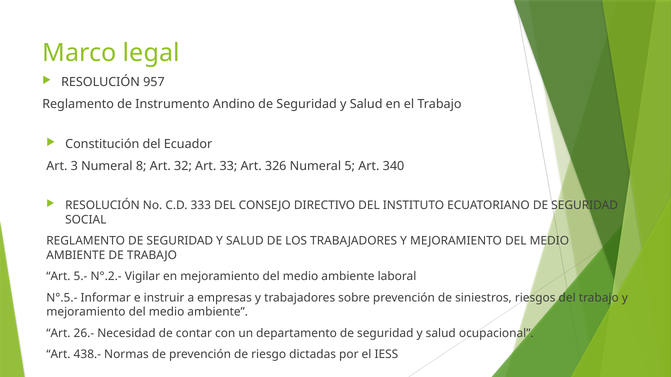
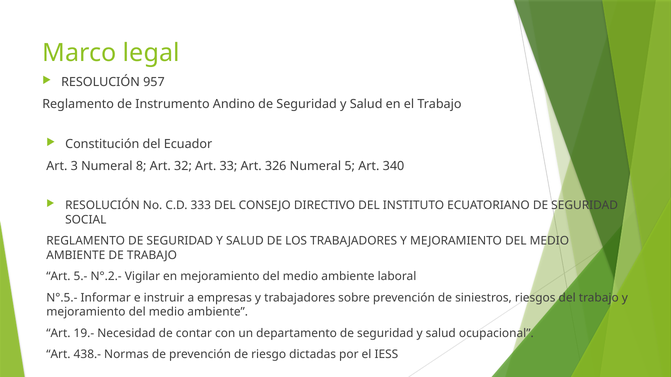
26.-: 26.- -> 19.- (84, 334)
